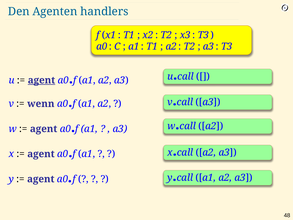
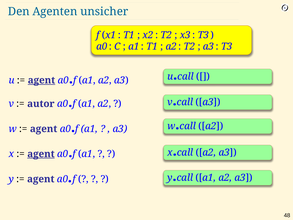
handlers: handlers -> unsicher (104, 11)
wenn: wenn -> autor (41, 104)
agent underline: none -> present (41, 154)
